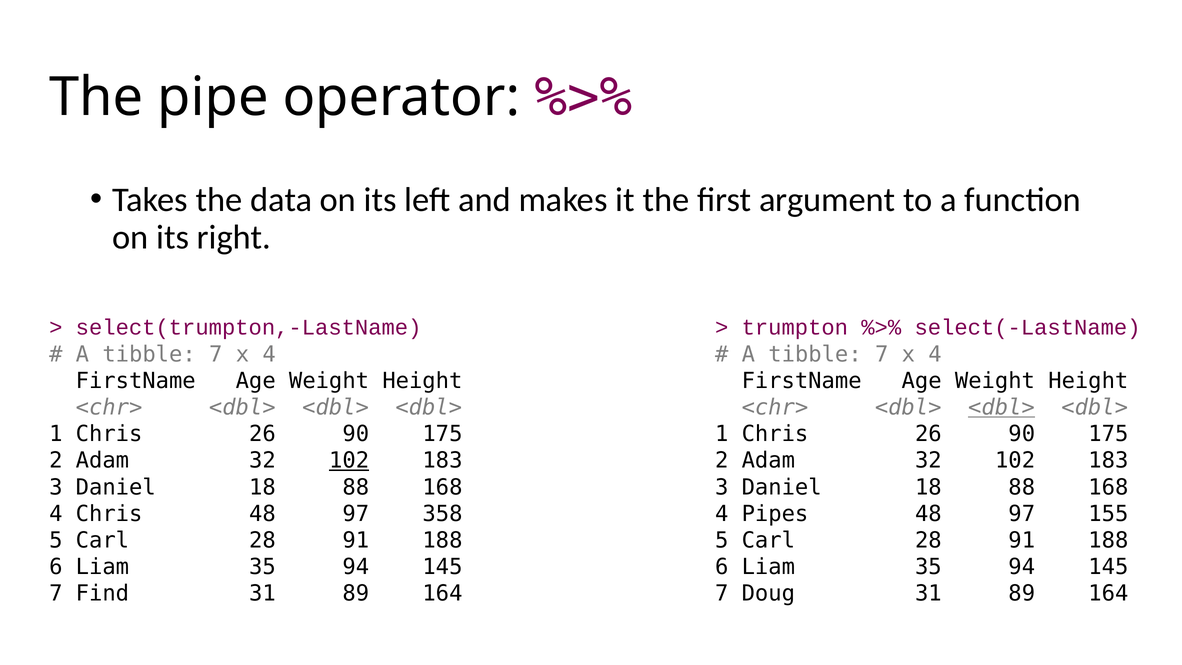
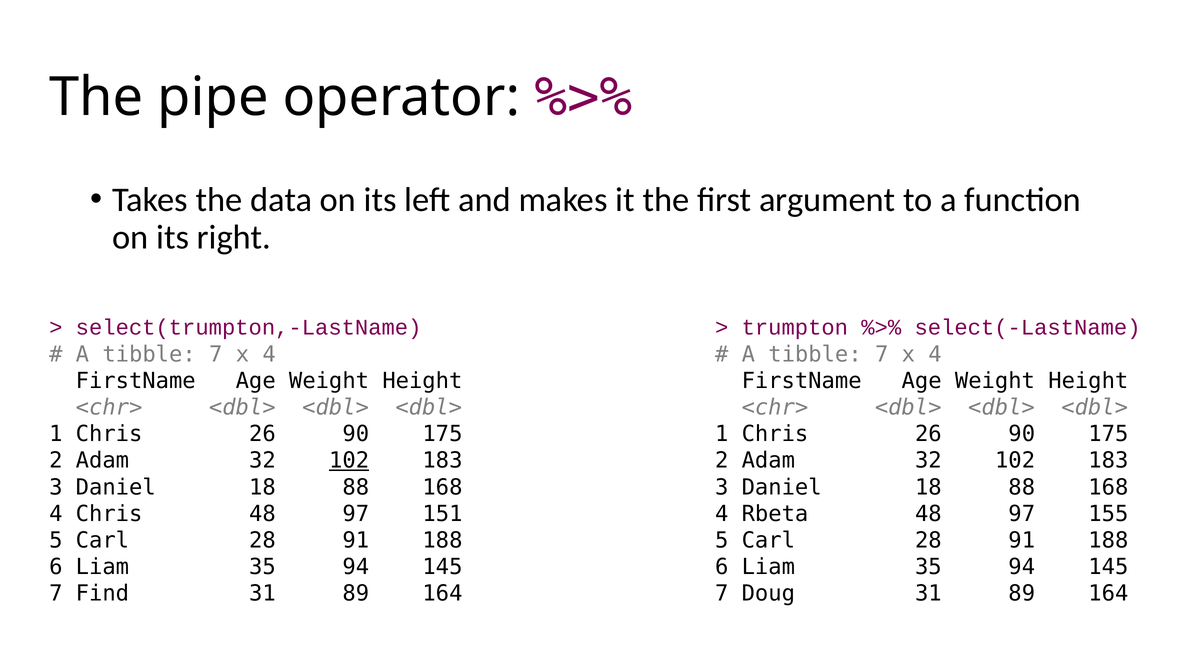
<dbl> underline: present -> none (1001, 407)
358: 358 -> 151 (442, 514)
Pipes: Pipes -> Rbeta (775, 514)
